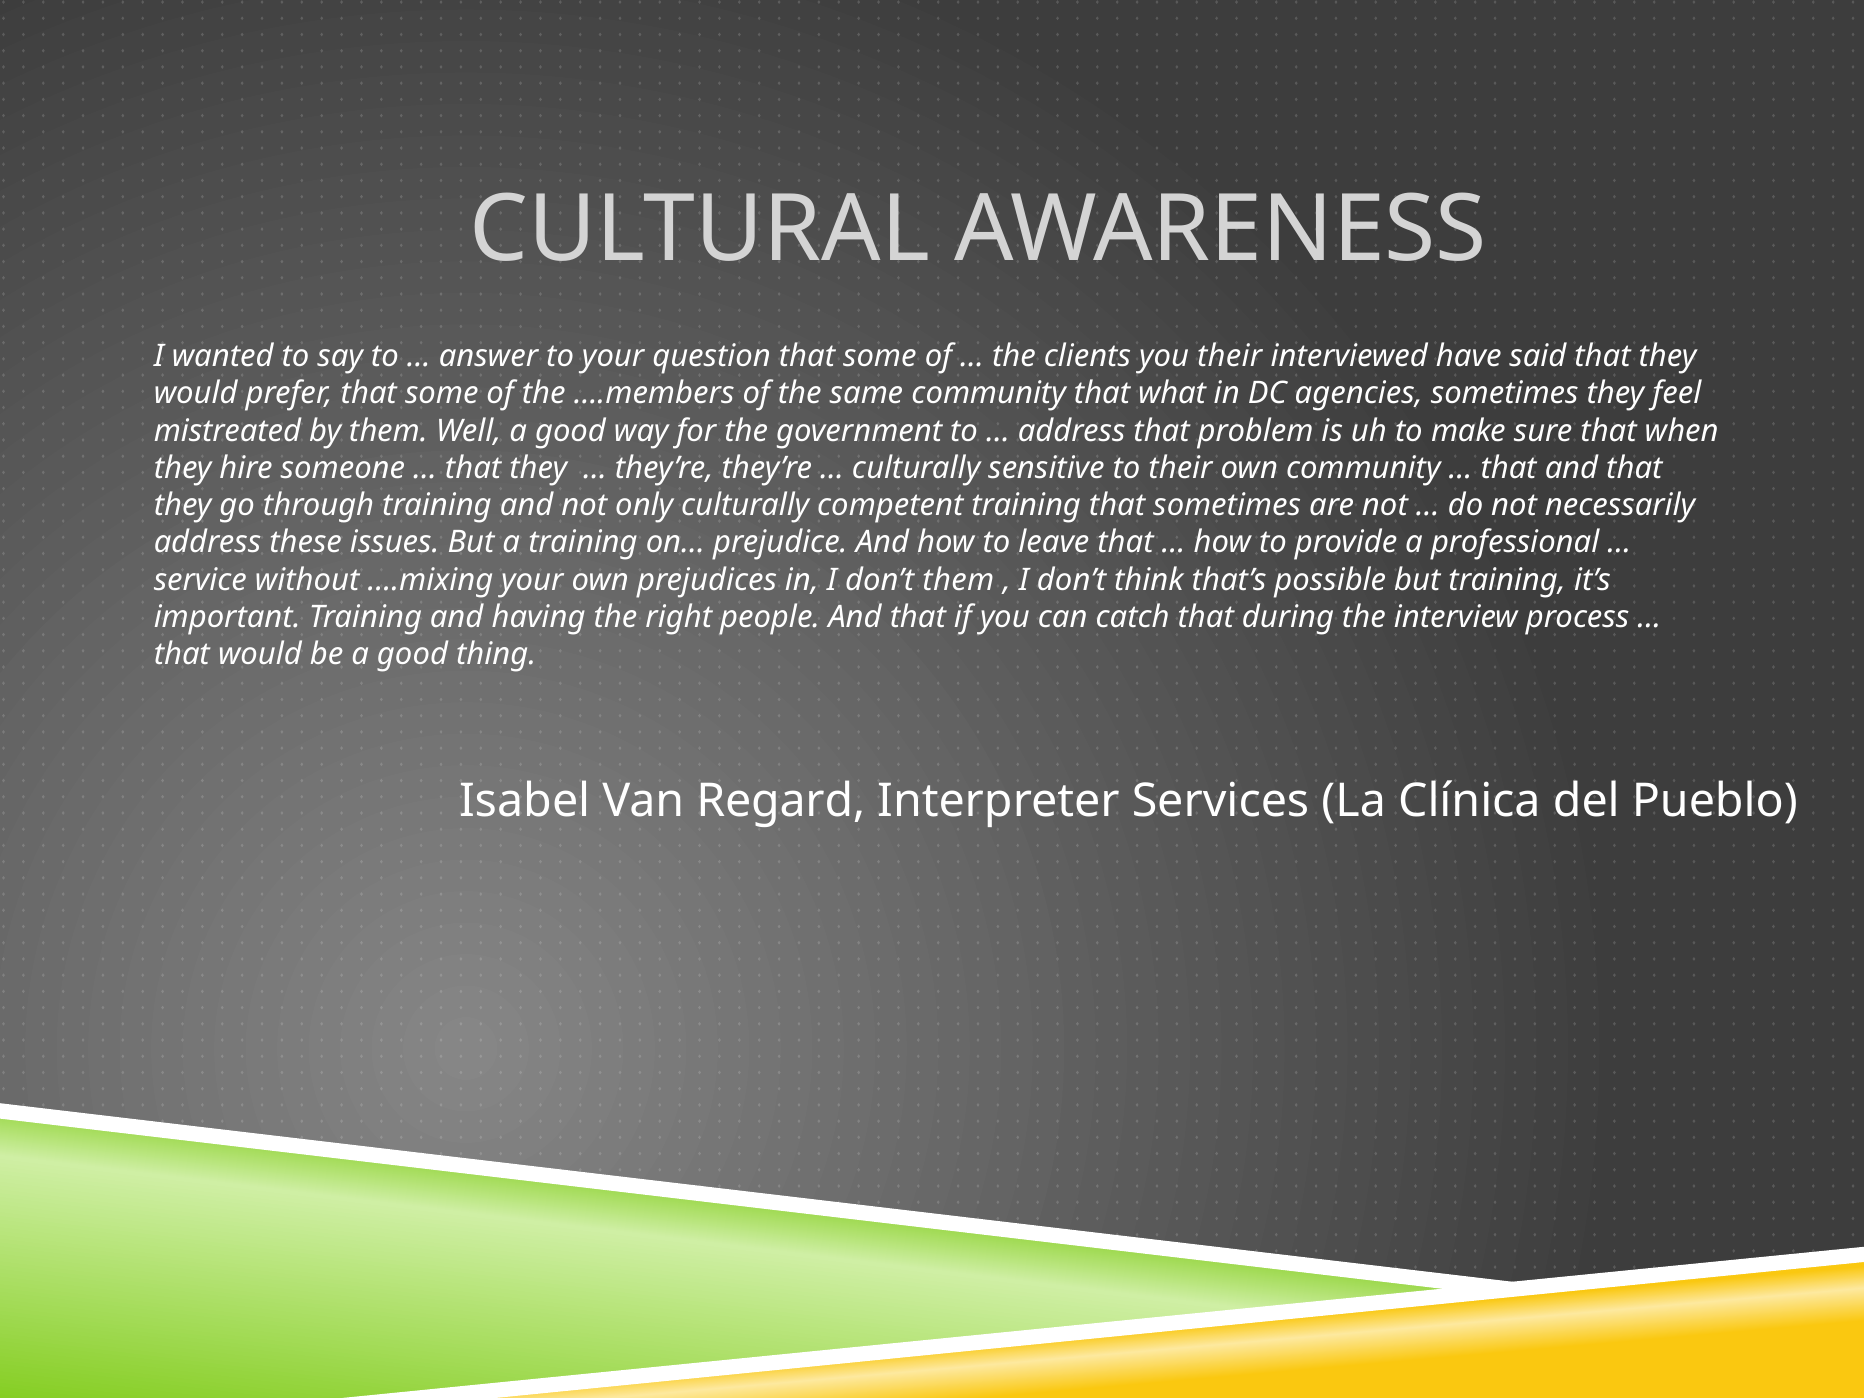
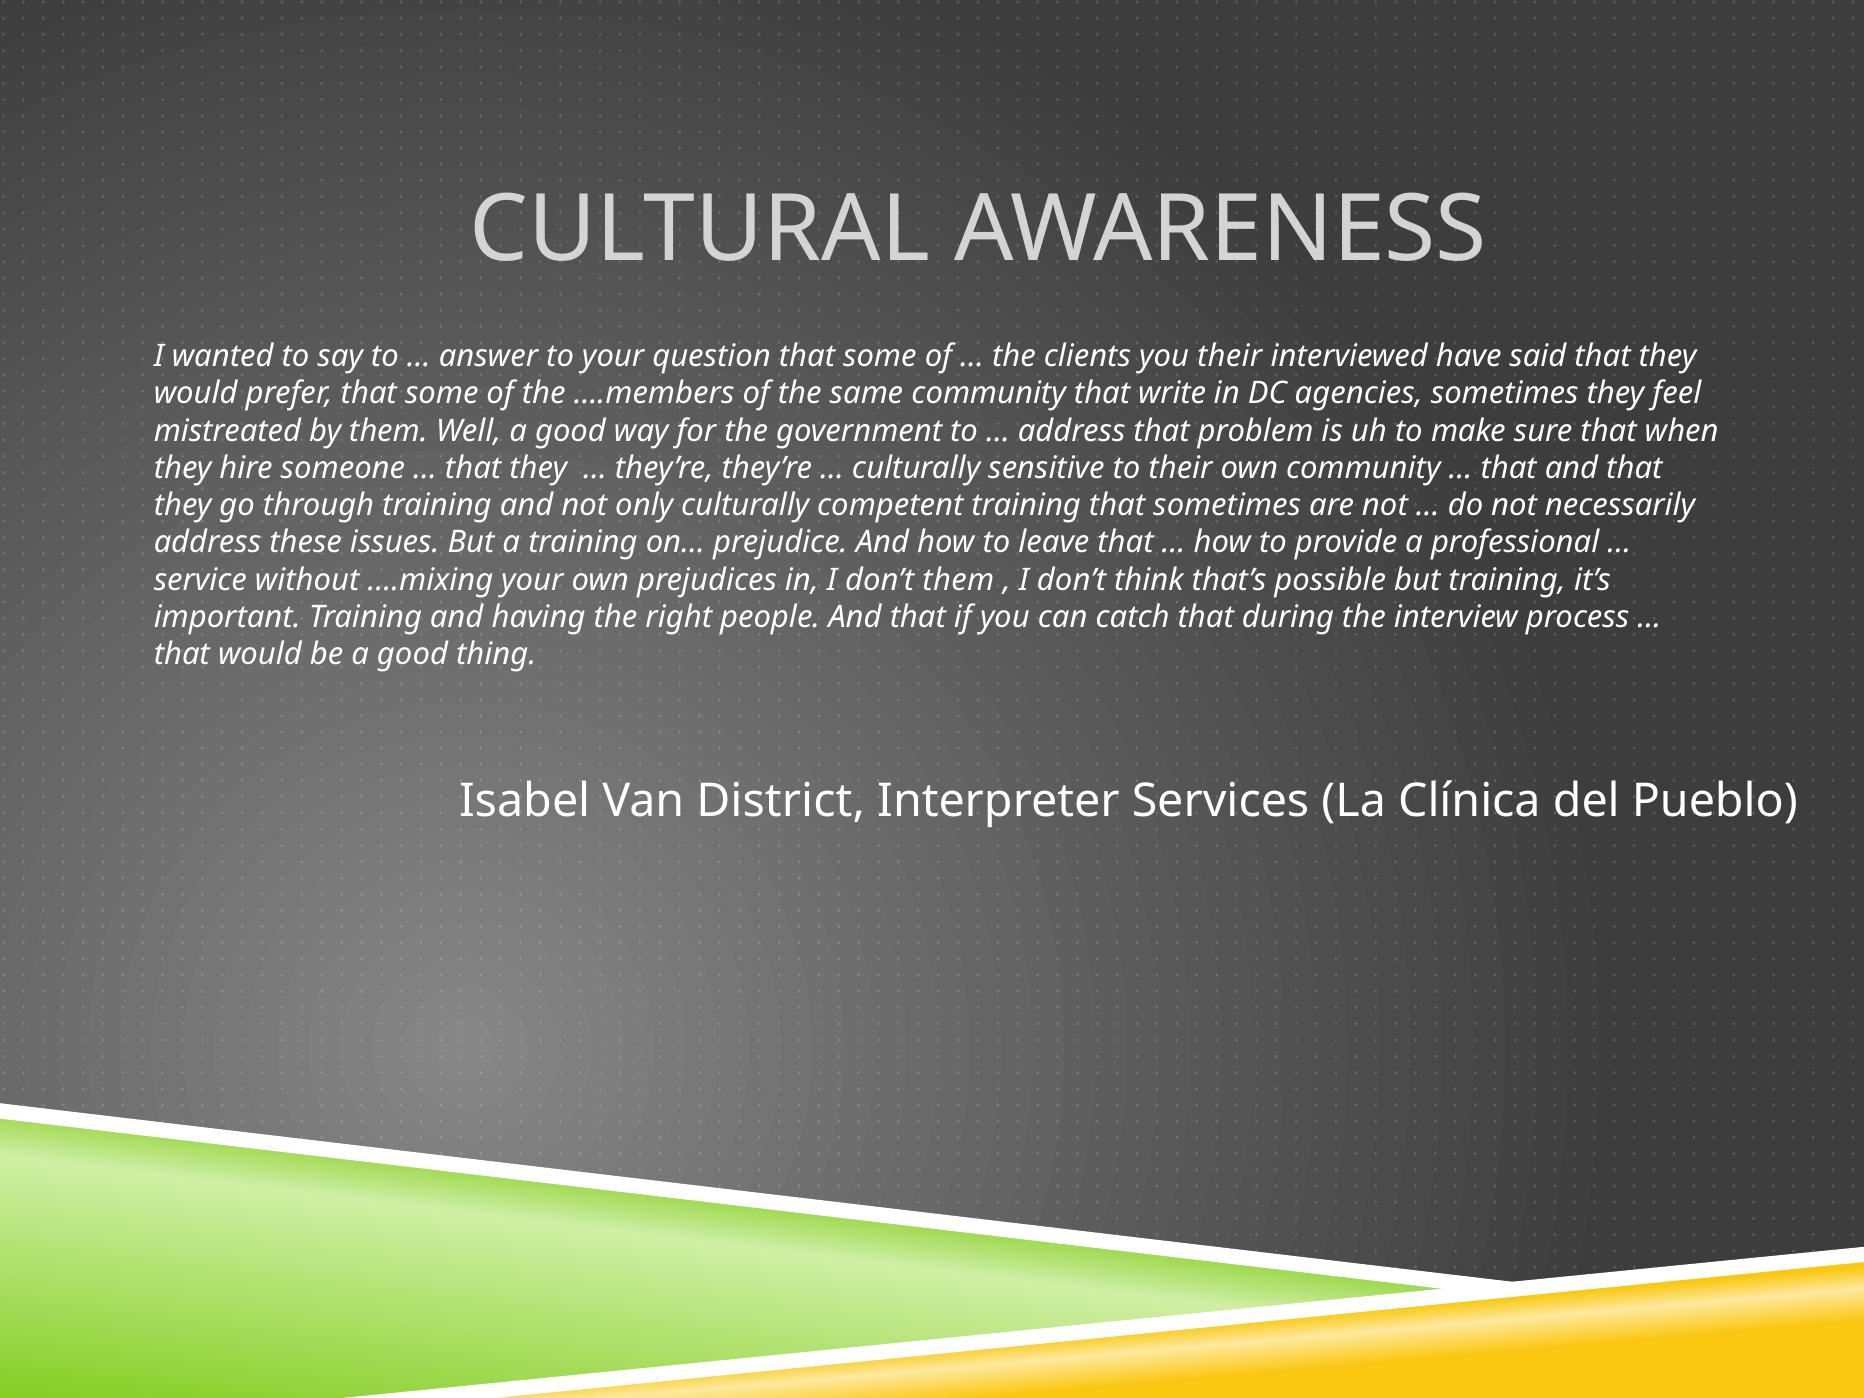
what: what -> write (1172, 394)
Regard: Regard -> District (781, 801)
